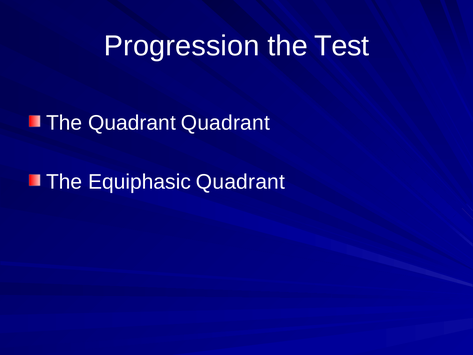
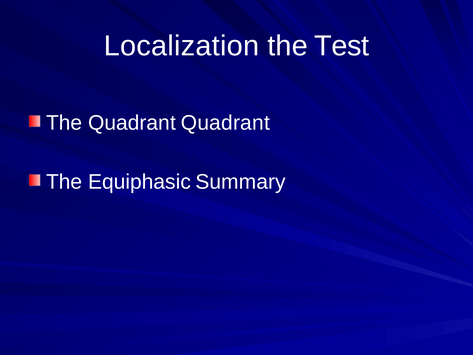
Progression: Progression -> Localization (182, 46)
Equiphasic Quadrant: Quadrant -> Summary (241, 182)
